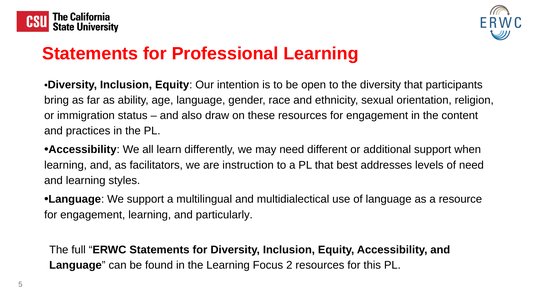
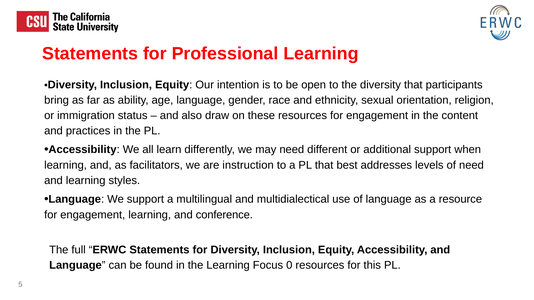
particularly: particularly -> conference (224, 215)
2: 2 -> 0 (289, 266)
